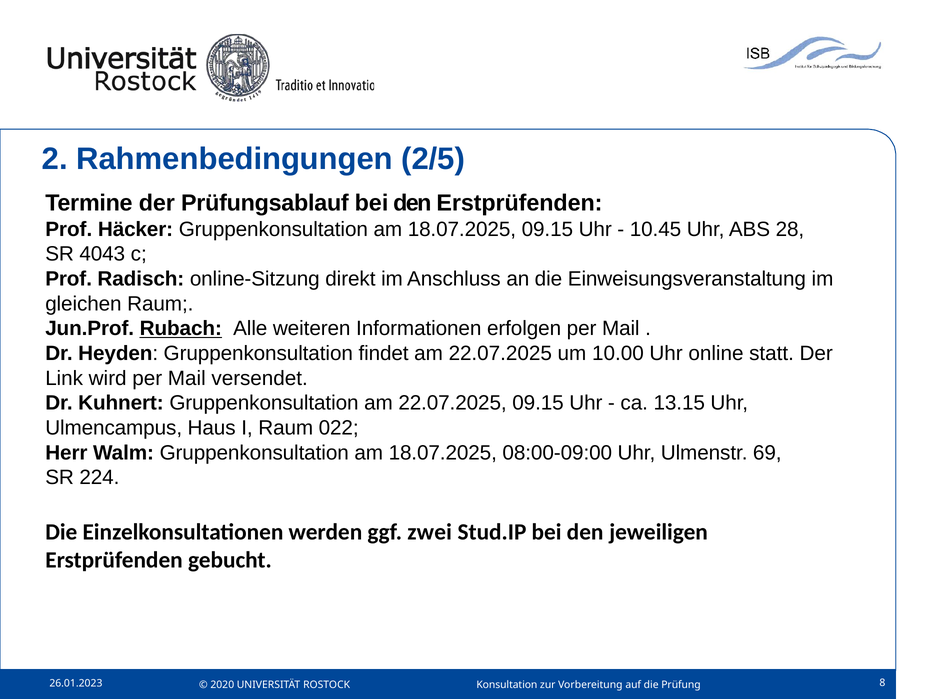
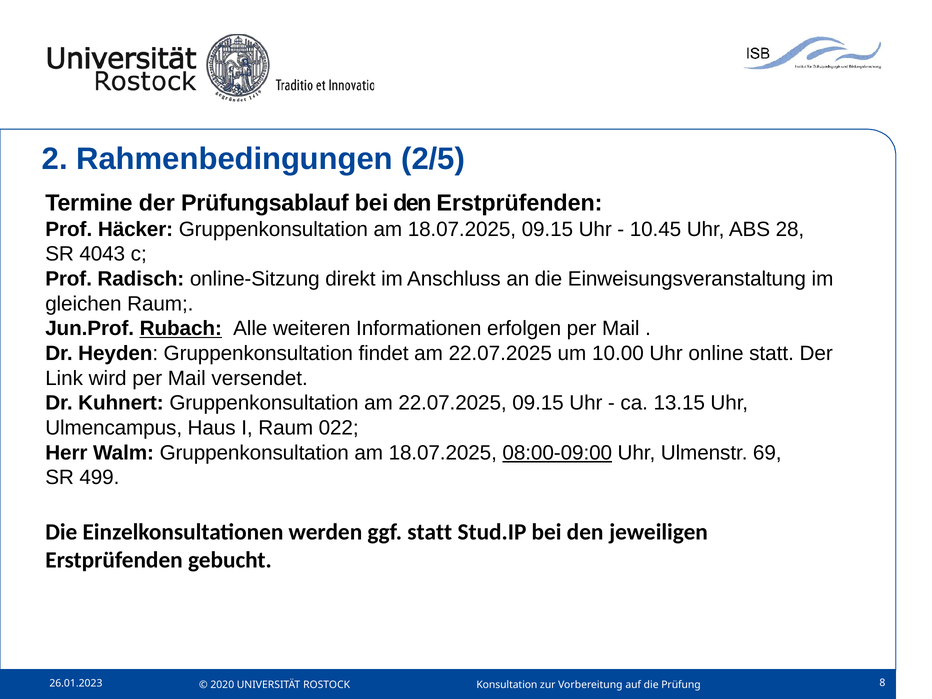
08:00-09:00 underline: none -> present (557, 453)
224: 224 -> 499 (99, 478)
ggf zwei: zwei -> statt (430, 532)
